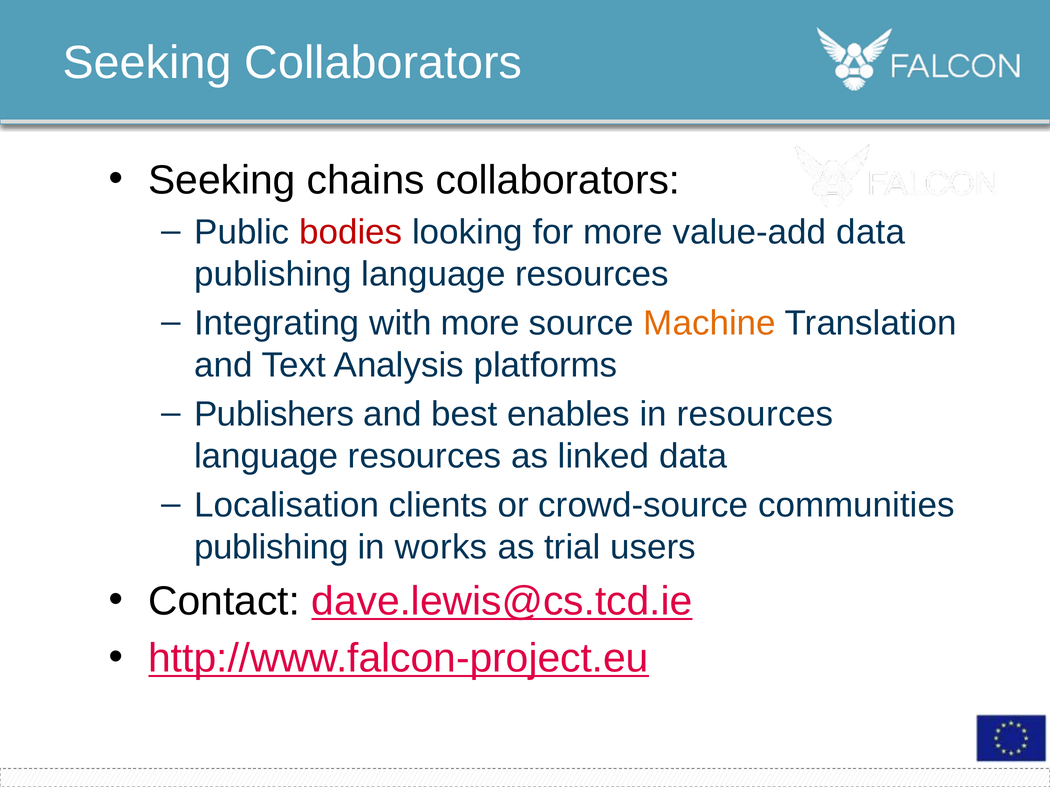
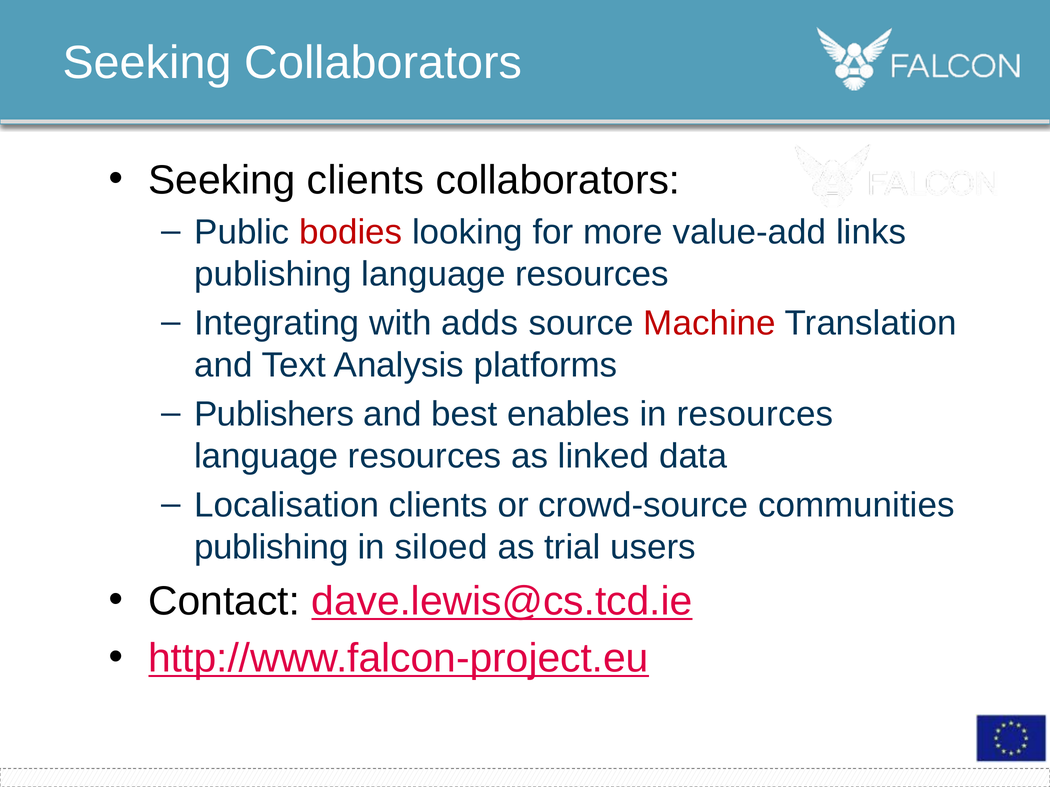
Seeking chains: chains -> clients (366, 180)
value-add data: data -> links (871, 232)
with more: more -> adds (480, 323)
Machine colour: orange -> red (710, 323)
works: works -> siloed (441, 547)
